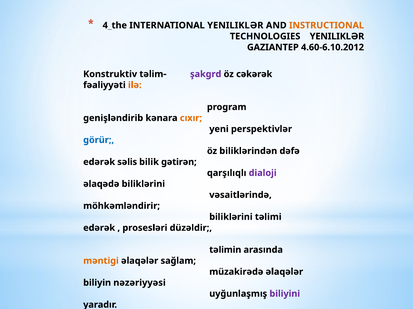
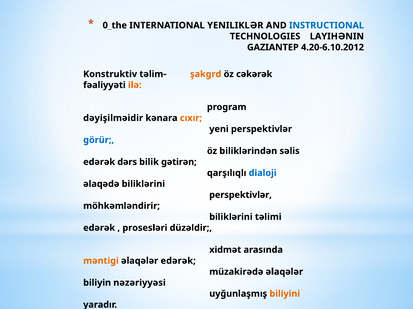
4_the: 4_the -> 0_the (115, 25)
INSTRUCTIONAL colour: orange -> blue (327, 25)
TECHNOLOGIES YENILIKLƏR: YENILIKLƏR -> LAYIHƏNIN (337, 36)
4.60-6.10.2012: 4.60-6.10.2012 -> 4.20-6.10.2012 (333, 47)
şakgrd colour: purple -> orange (206, 74)
genişləndirib: genişləndirib -> dəyişilməidir (113, 118)
dəfə: dəfə -> səlis (290, 151)
səlis: səlis -> dərs (127, 162)
dialoji colour: purple -> blue (263, 173)
vəsaitlərində: vəsaitlərində -> perspektivlər (241, 195)
təlimin: təlimin -> xidmət (225, 250)
əlaqələr sağlam: sağlam -> edərək (178, 261)
biliyini colour: purple -> orange (285, 294)
